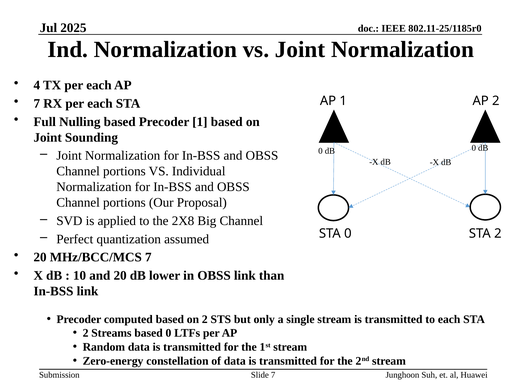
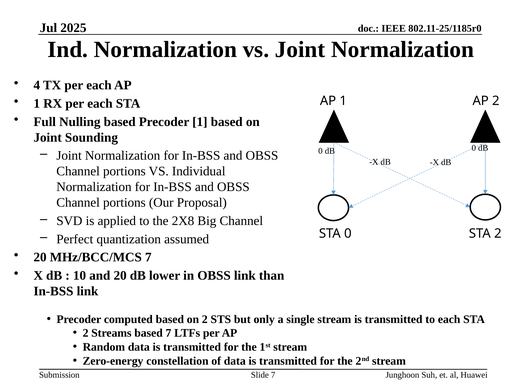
7: 7 -> 1 (37, 104)
based 0: 0 -> 7 (168, 334)
